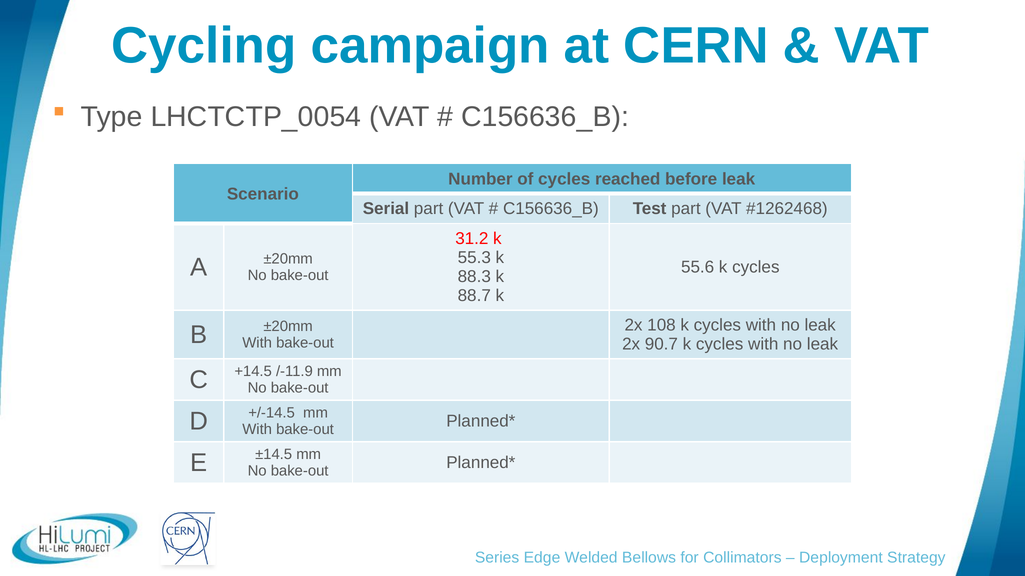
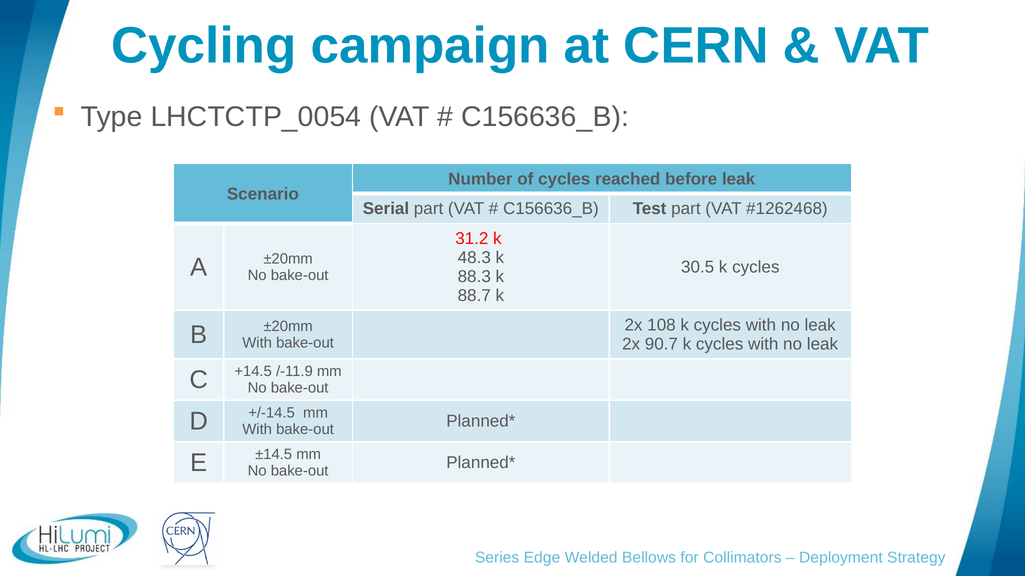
55.3: 55.3 -> 48.3 (474, 258)
55.6: 55.6 -> 30.5 (698, 267)
